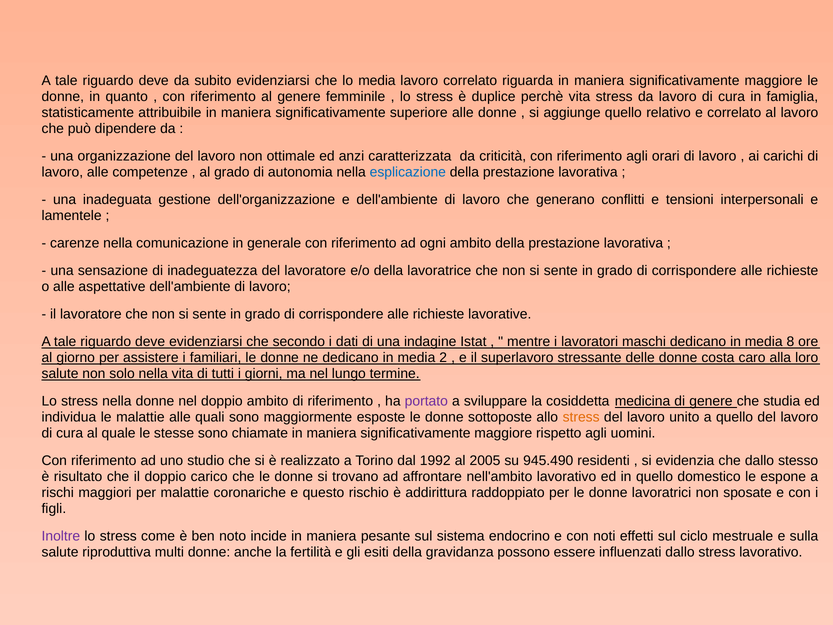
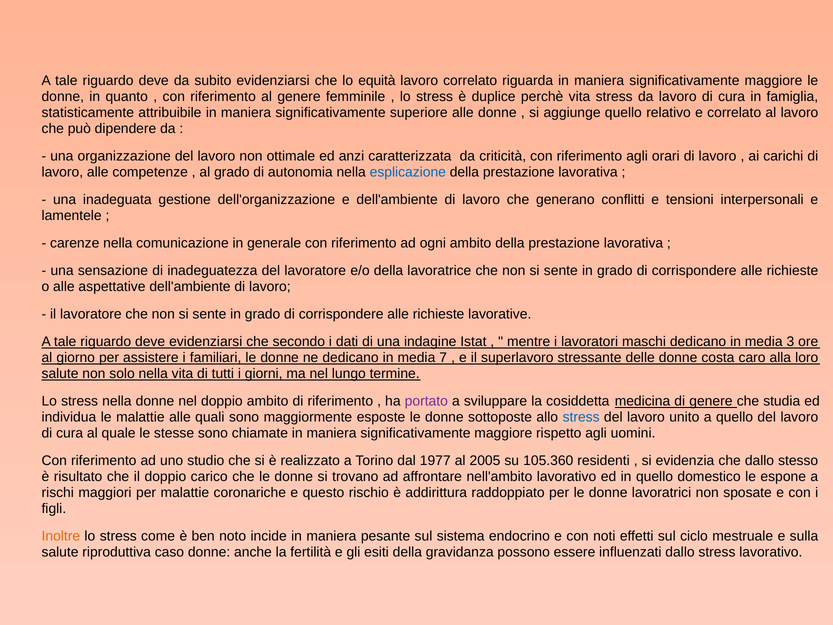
lo media: media -> equità (377, 81)
8: 8 -> 3 (790, 342)
2: 2 -> 7 (443, 358)
stress colour: orange -> blue (581, 417)
1992: 1992 -> 1977 (435, 461)
945.490: 945.490 -> 105.360 (548, 461)
Inoltre colour: purple -> orange (61, 536)
multi: multi -> caso (169, 552)
